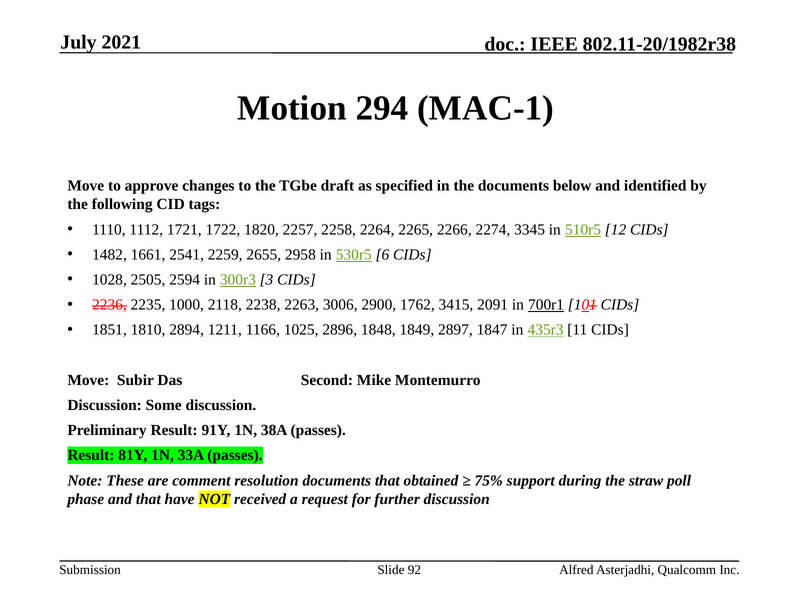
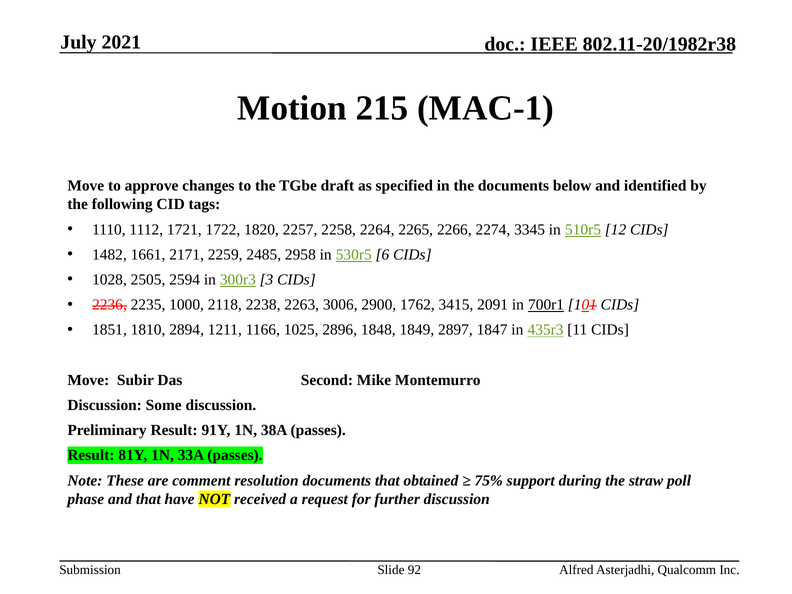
294: 294 -> 215 (382, 108)
2541: 2541 -> 2171 (187, 255)
2655: 2655 -> 2485 (264, 255)
